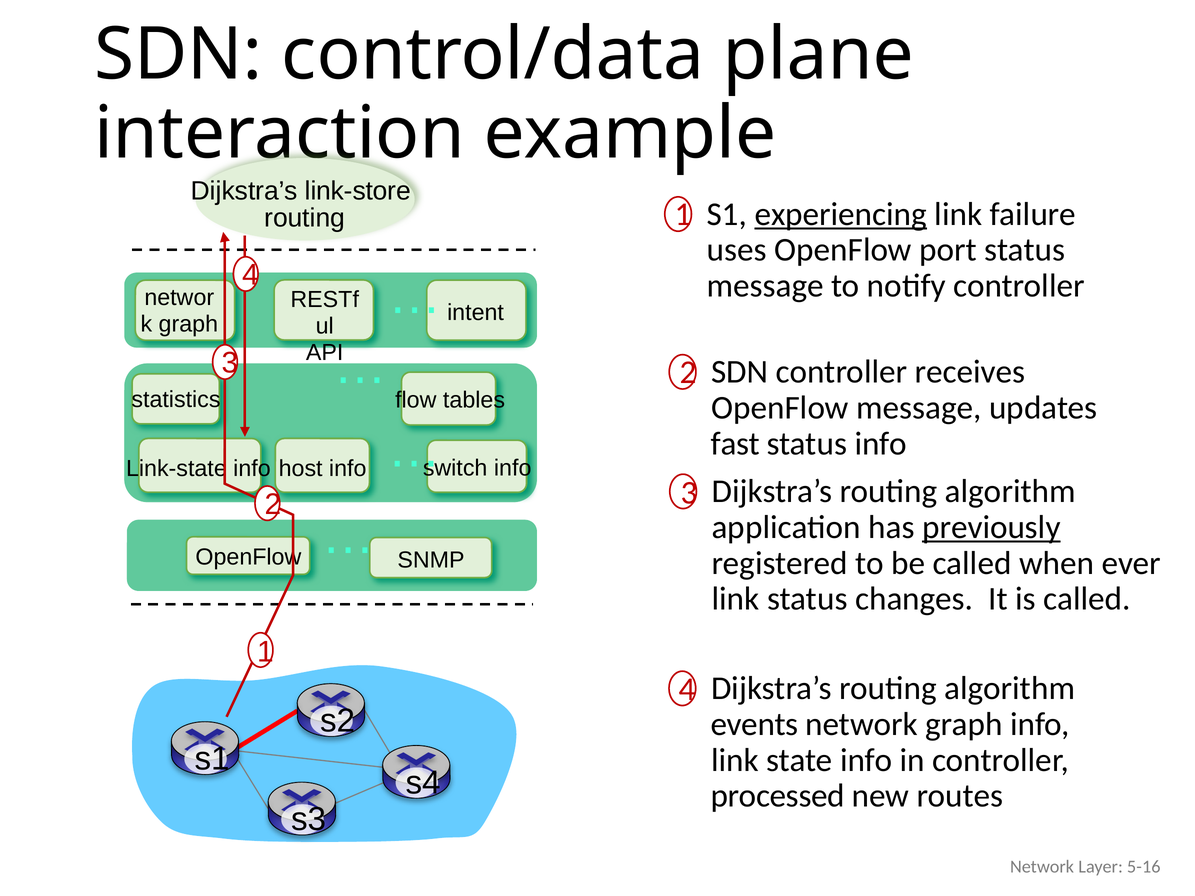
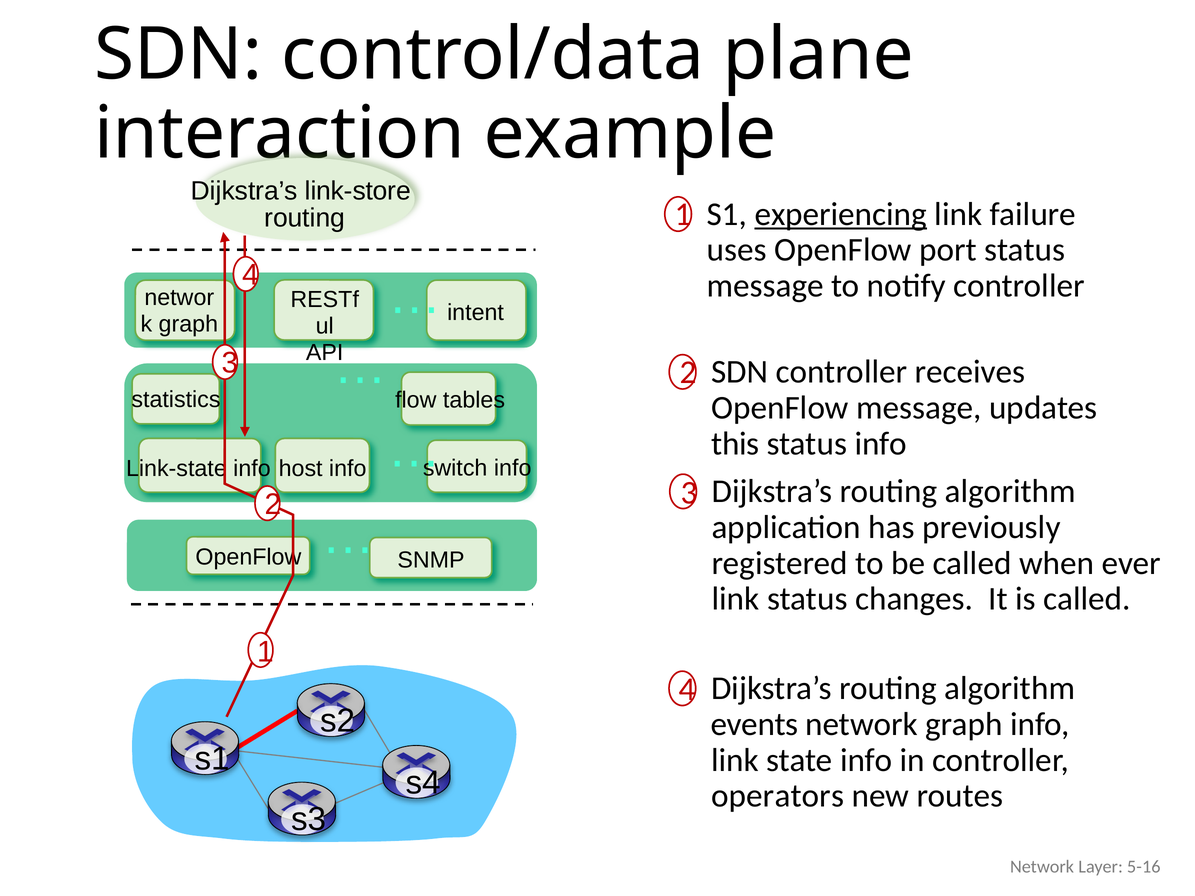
fast: fast -> this (735, 444)
previously underline: present -> none (991, 527)
processed: processed -> operators (778, 796)
